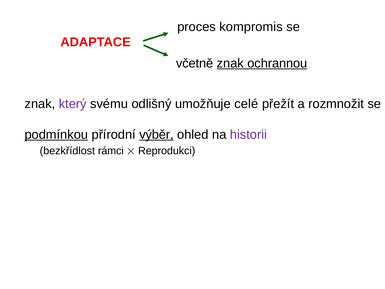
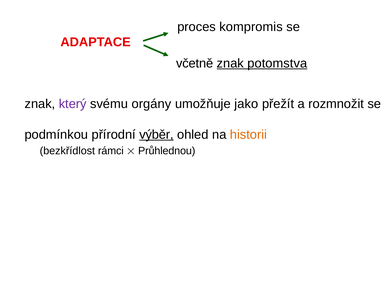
ochrannou: ochrannou -> potomstva (277, 63)
odlišný: odlišný -> orgány (151, 104)
celé: celé -> jako (246, 104)
podmínkou underline: present -> none (56, 135)
historii colour: purple -> orange (248, 135)
Reprodukci: Reprodukci -> Průhlednou (167, 151)
